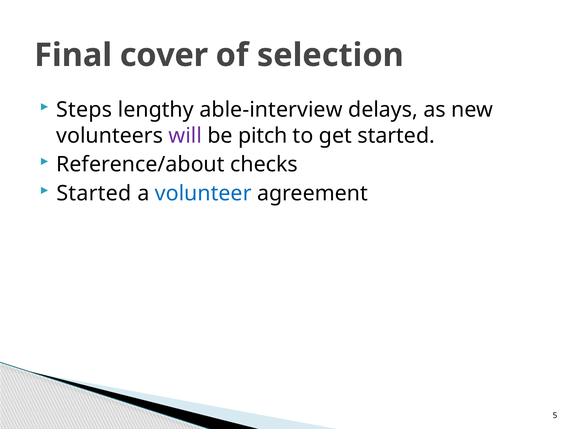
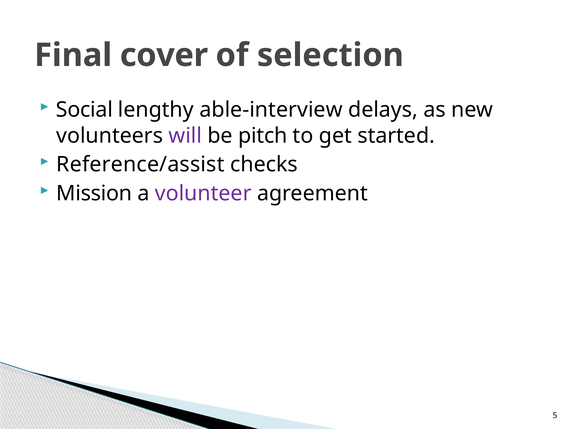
Steps: Steps -> Social (84, 110)
Reference/about: Reference/about -> Reference/assist (140, 164)
Started: Started -> Mission (94, 193)
volunteer colour: blue -> purple (203, 193)
